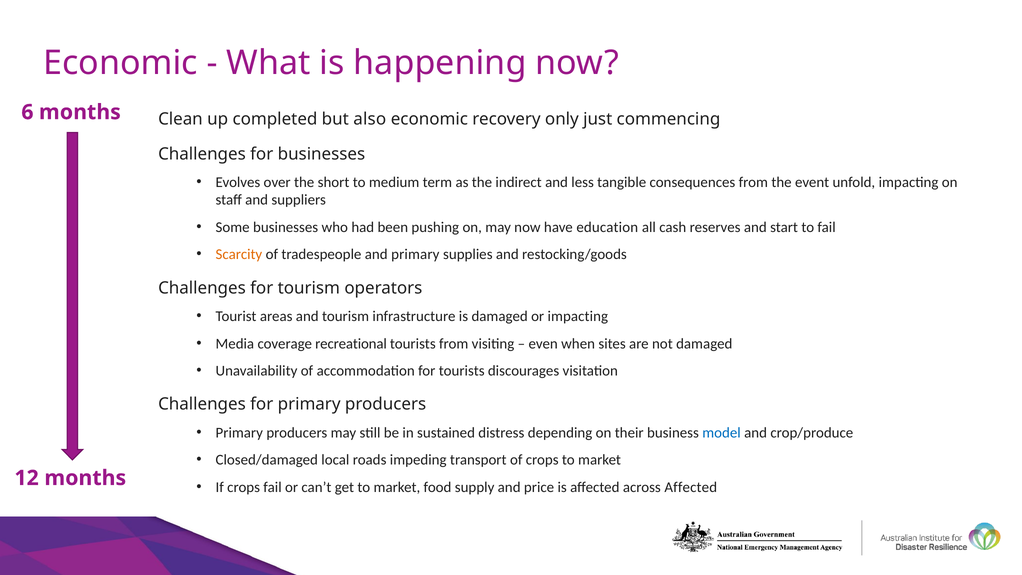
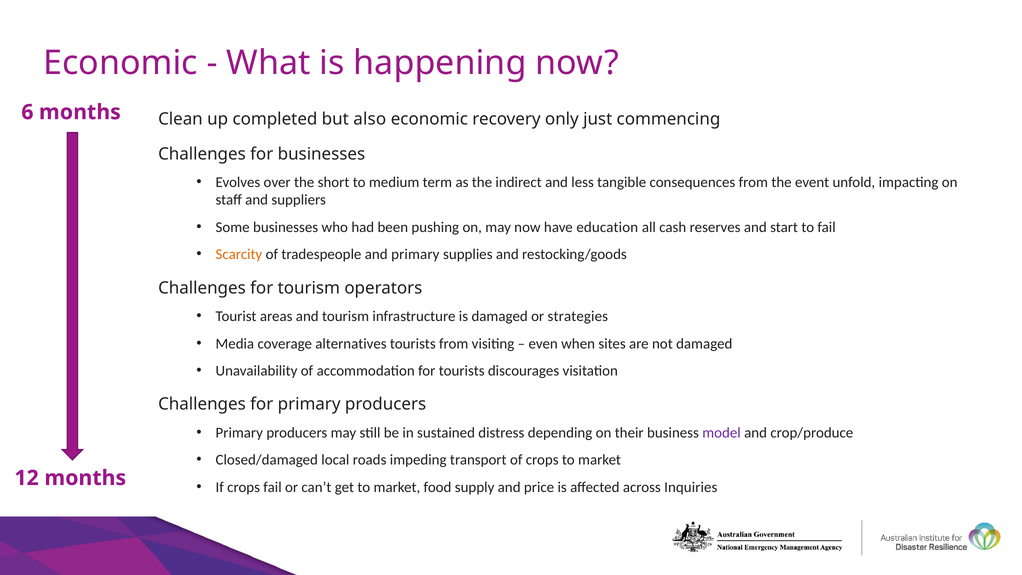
or impacting: impacting -> strategies (578, 316)
recreational: recreational -> alternatives (351, 344)
model colour: blue -> purple (722, 433)
across Affected: Affected -> Inquiries (691, 487)
